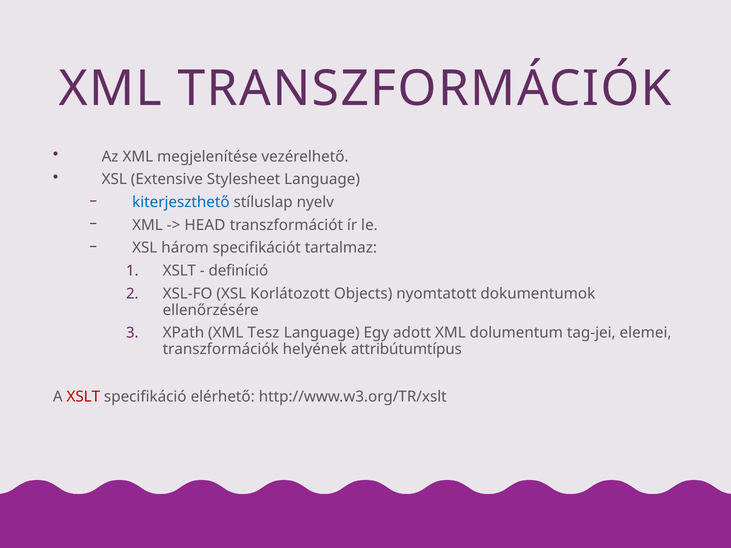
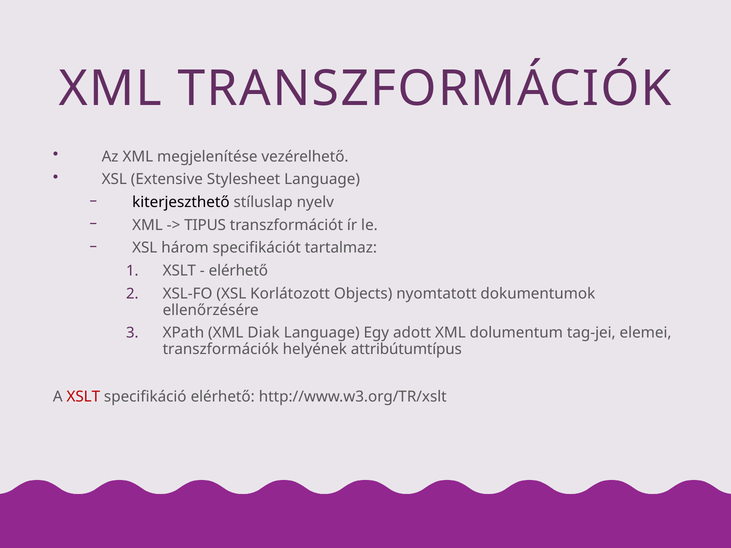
kiterjeszthető colour: blue -> black (181, 202)
HEAD: HEAD -> TIPUS (205, 225)
definíció: definíció -> elérhető (238, 271)
Tesz: Tesz -> Diak (264, 333)
